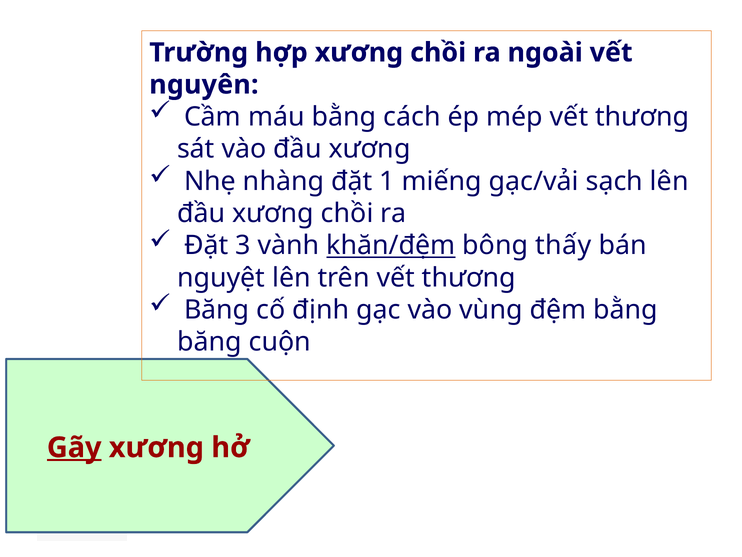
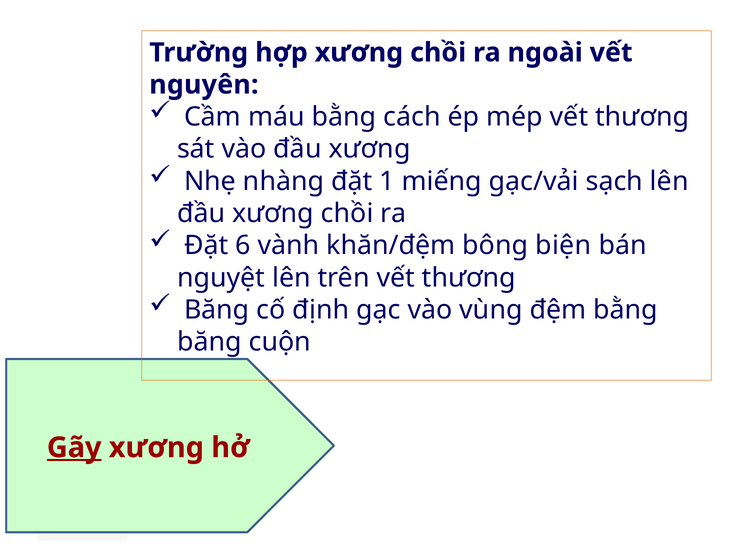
3: 3 -> 6 (243, 245)
khăn/đệm underline: present -> none (391, 245)
thấy: thấy -> biện (563, 245)
